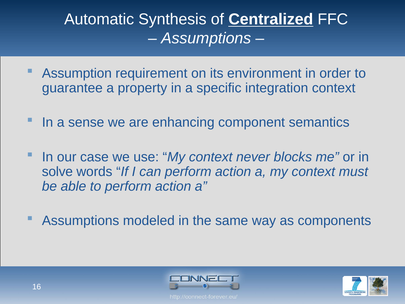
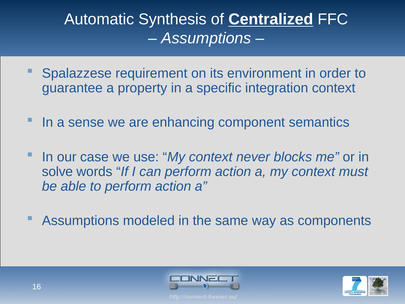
Assumption: Assumption -> Spalazzese (77, 73)
